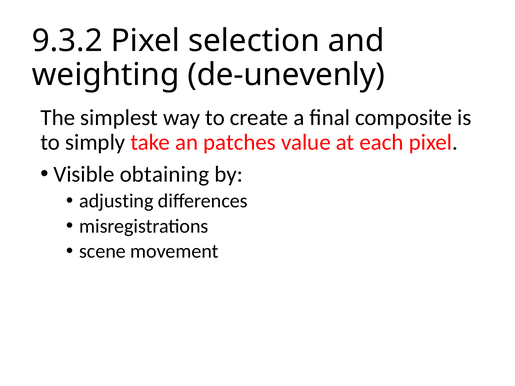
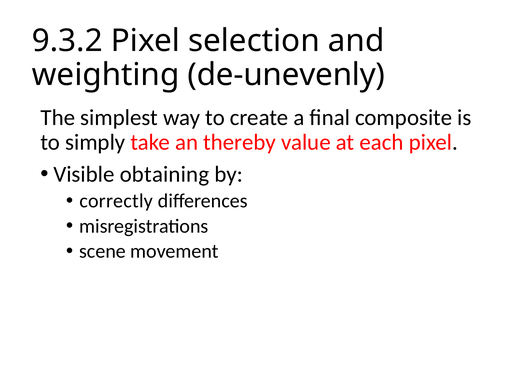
patches: patches -> thereby (240, 142)
adjusting: adjusting -> correctly (116, 201)
